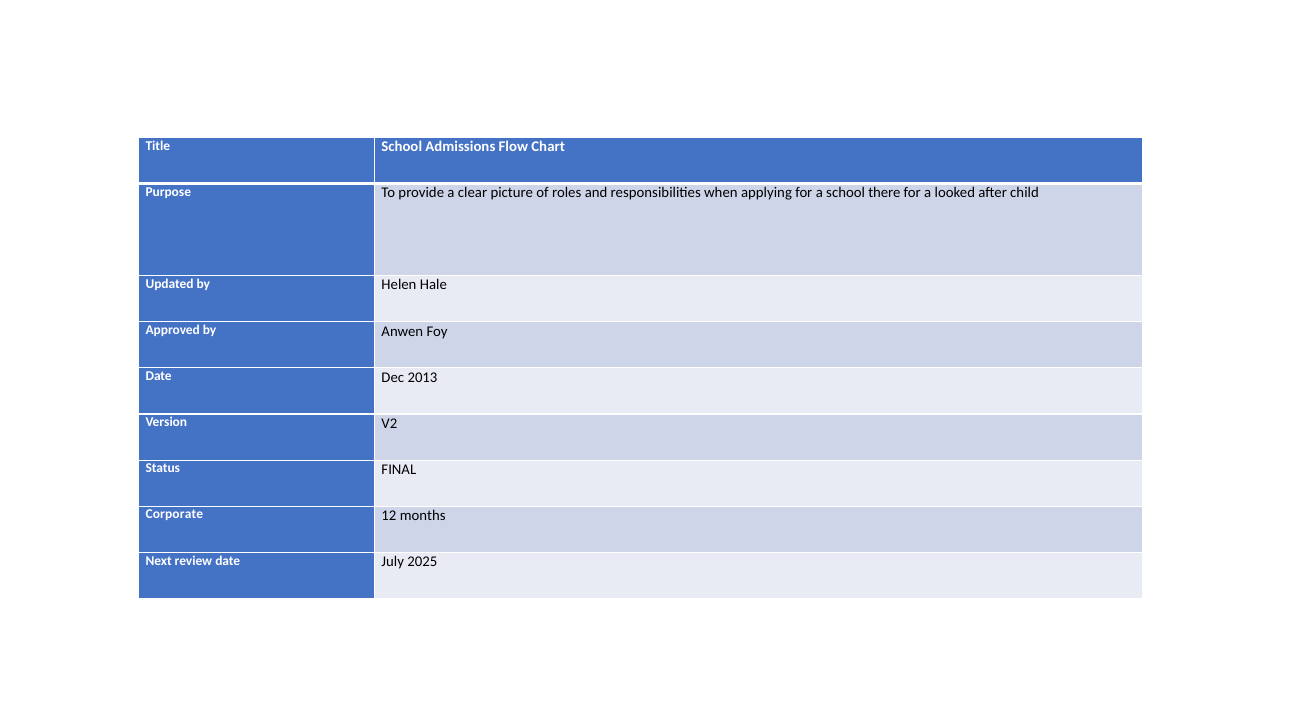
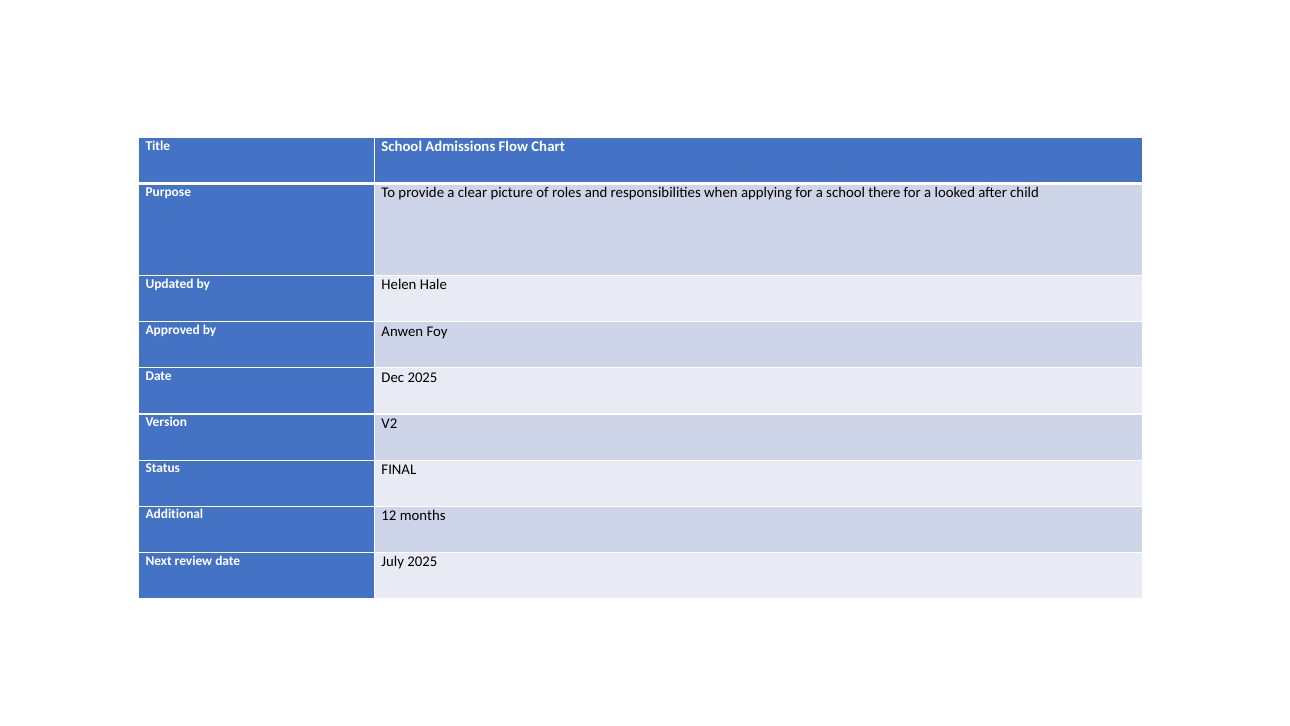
Dec 2013: 2013 -> 2025 (422, 377)
Corporate: Corporate -> Additional (174, 514)
